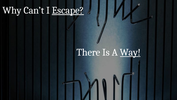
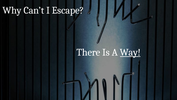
Escape underline: present -> none (68, 10)
